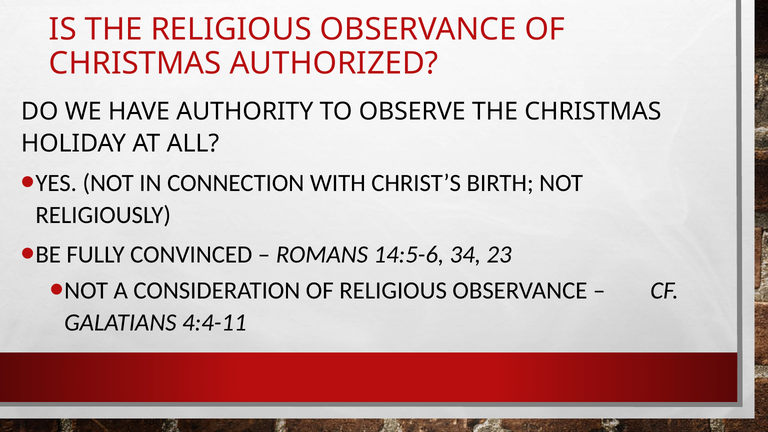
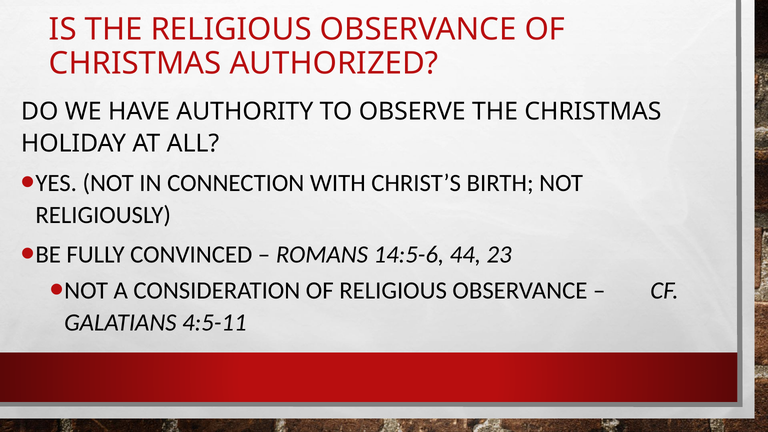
34: 34 -> 44 (465, 255)
4:4-11: 4:4-11 -> 4:5-11 (214, 322)
